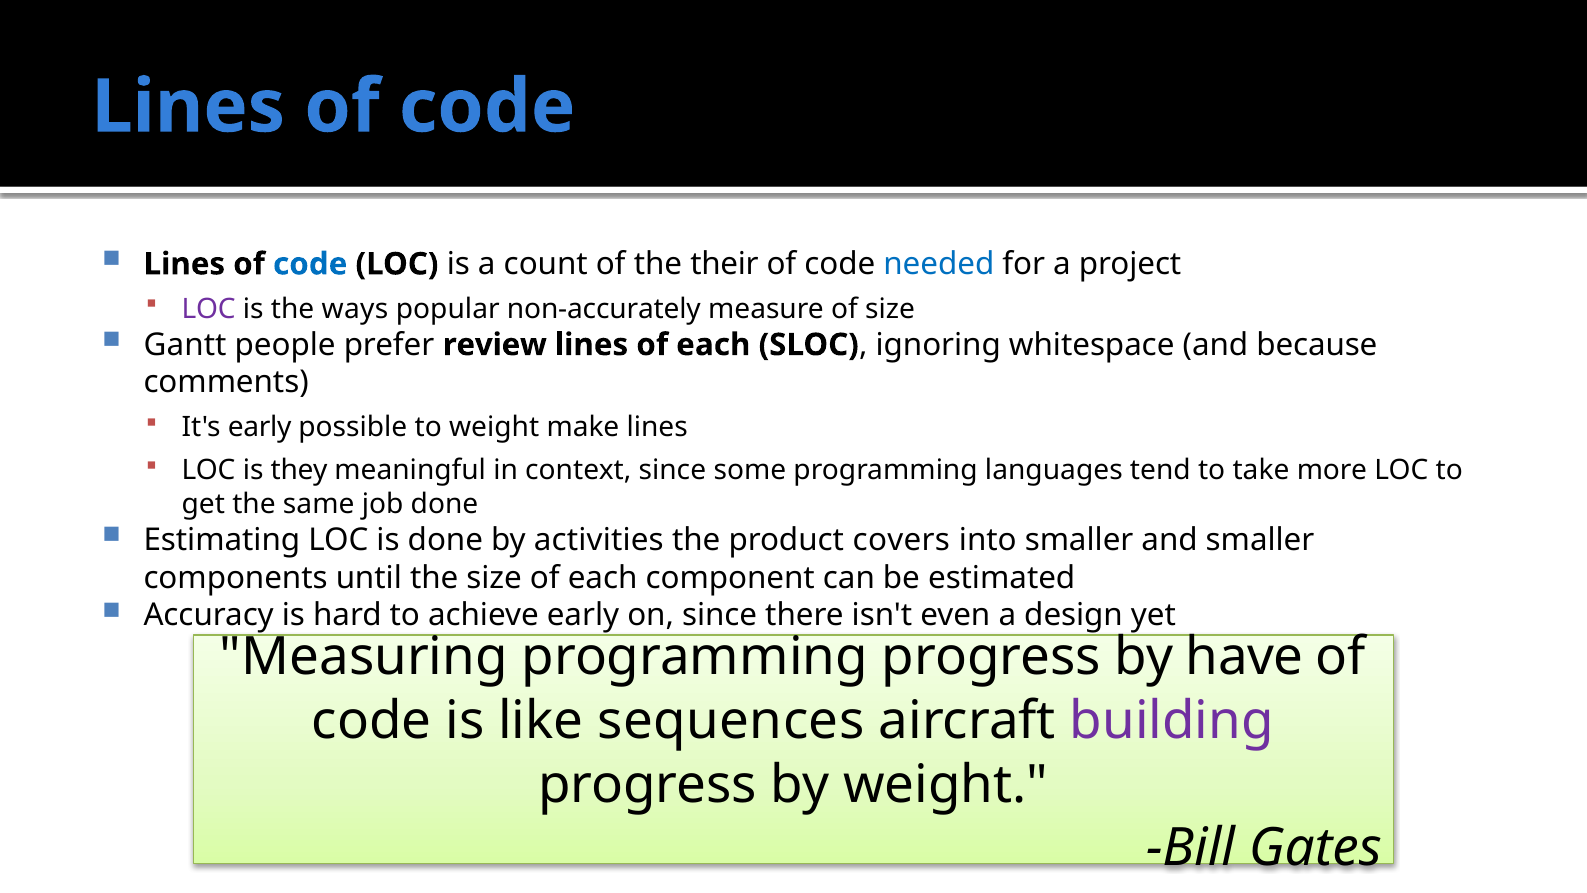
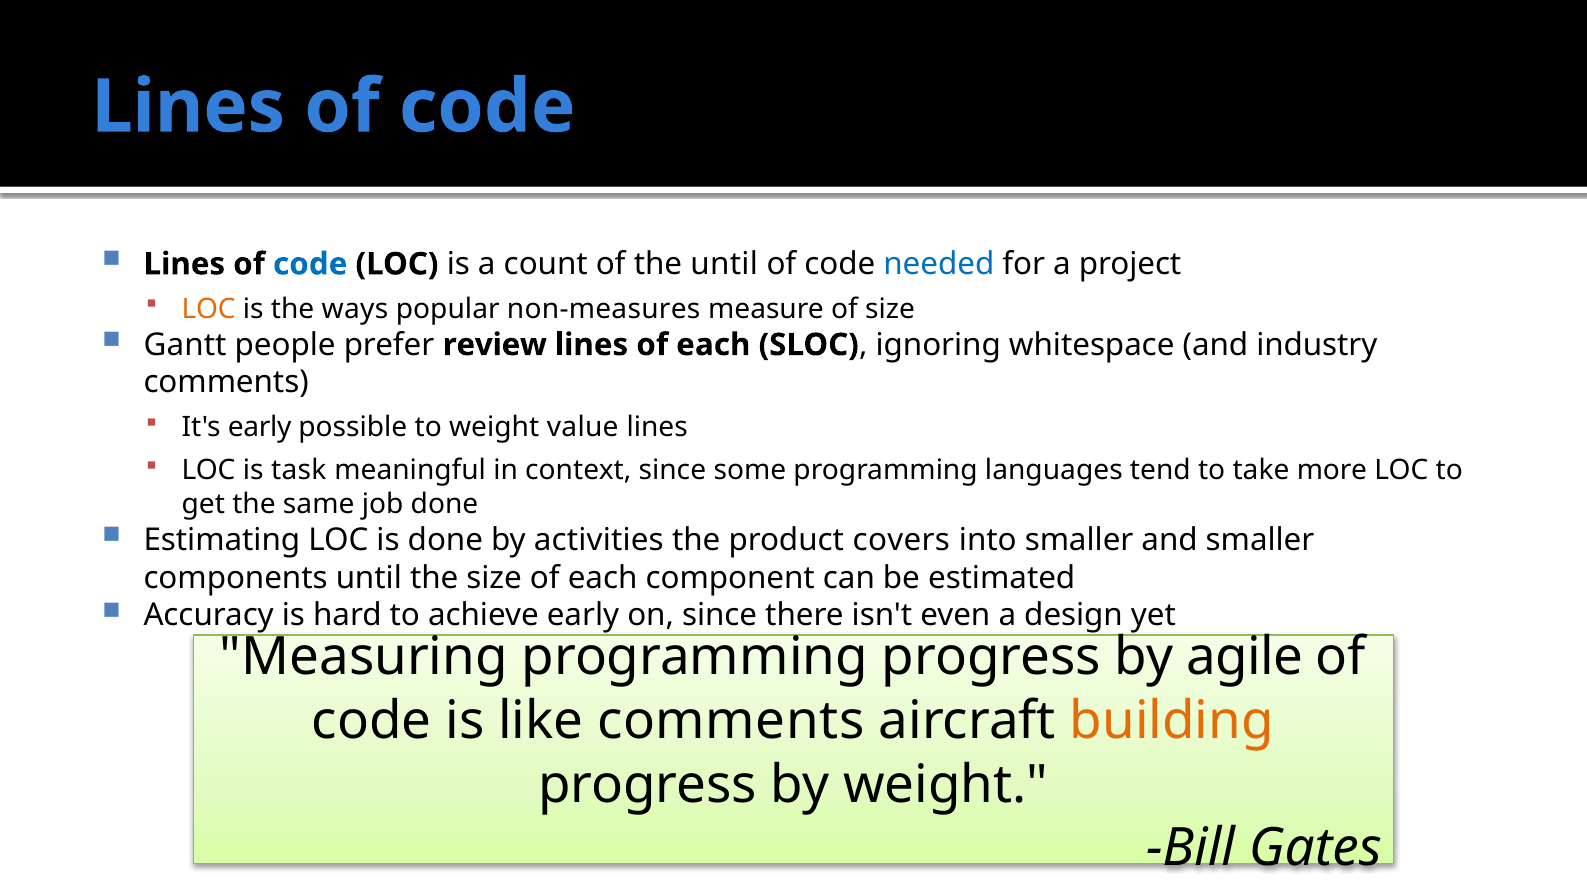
the their: their -> until (724, 264)
LOC colour: purple -> orange (209, 309)
non-accurately: non-accurately -> non-measures (604, 309)
because: because -> industry (1317, 345)
make: make -> value (583, 427)
they: they -> task (299, 470)
have: have -> agile (1245, 657)
like sequences: sequences -> comments (731, 721)
building colour: purple -> orange (1172, 721)
